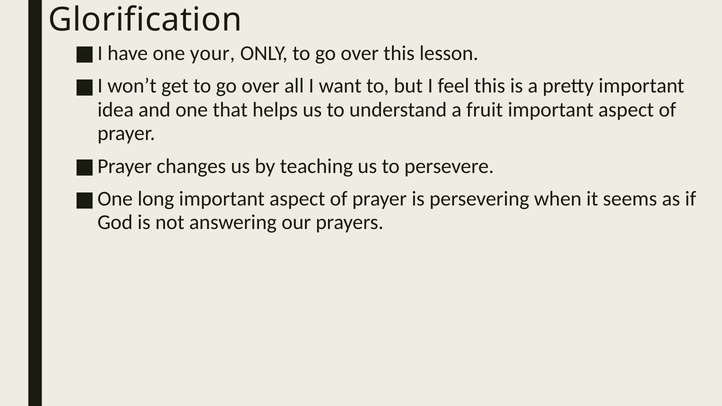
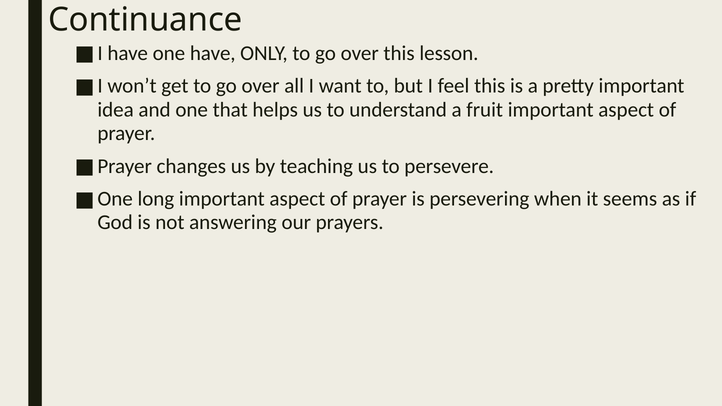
Glorification: Glorification -> Continuance (145, 20)
one your: your -> have (213, 53)
